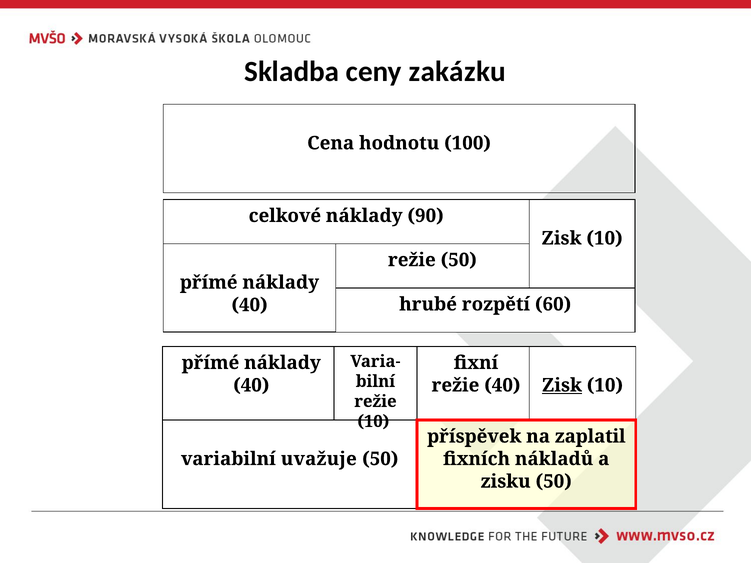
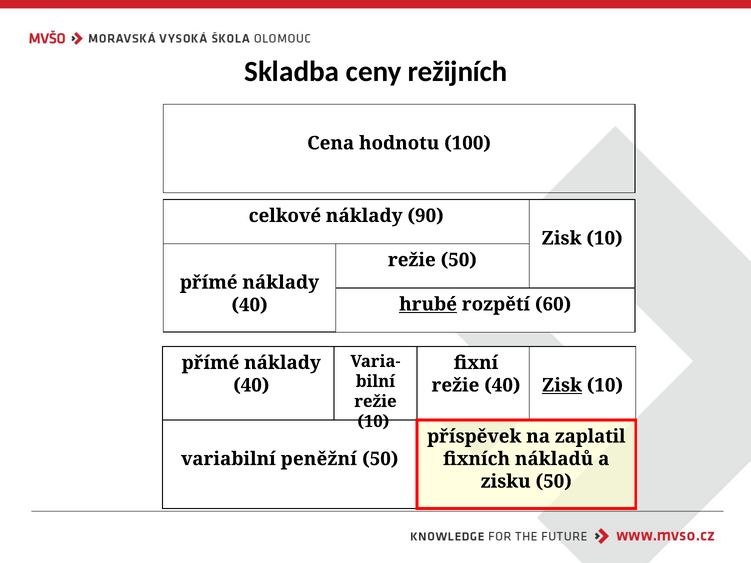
zakázku: zakázku -> režijních (458, 72)
hrubé underline: none -> present (428, 304)
uvažuje: uvažuje -> peněžní (319, 459)
